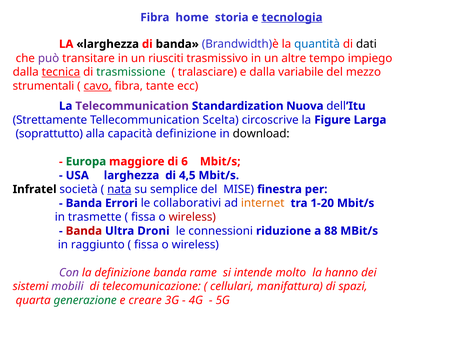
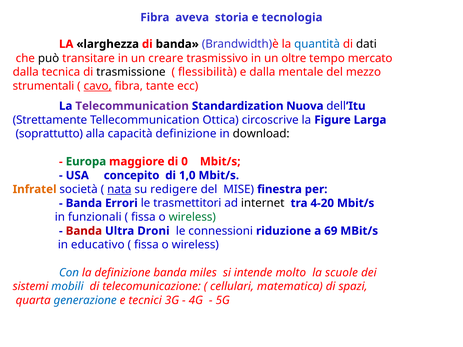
home: home -> aveva (192, 17)
tecnologia underline: present -> none (292, 17)
può colour: purple -> black (49, 58)
riusciti: riusciti -> creare (166, 58)
altre: altre -> oltre (294, 58)
impiego: impiego -> mercato (370, 58)
tecnica underline: present -> none (61, 72)
trasmissione colour: green -> black (131, 72)
tralasciare: tralasciare -> flessibilità (207, 72)
variabile: variabile -> mentale (301, 72)
Scelta: Scelta -> Ottica (221, 120)
6: 6 -> 0 (185, 162)
USA larghezza: larghezza -> concepito (132, 176)
4,5: 4,5 -> 1,0 (187, 176)
Infratel colour: black -> orange (35, 189)
semplice: semplice -> redigere (174, 189)
collaborativi: collaborativi -> trasmettitori (187, 203)
internet colour: orange -> black (263, 203)
1-20: 1-20 -> 4-20 (322, 203)
trasmette: trasmette -> funzionali (95, 217)
wireless colour: red -> green (192, 217)
88: 88 -> 69 (331, 231)
raggiunto: raggiunto -> educativo (98, 245)
Con colour: purple -> blue (69, 273)
rame: rame -> miles (203, 273)
hanno: hanno -> scuole (341, 273)
mobili colour: purple -> blue (67, 287)
manifattura: manifattura -> matematica (290, 287)
generazione colour: green -> blue (85, 301)
creare: creare -> tecnici (145, 301)
